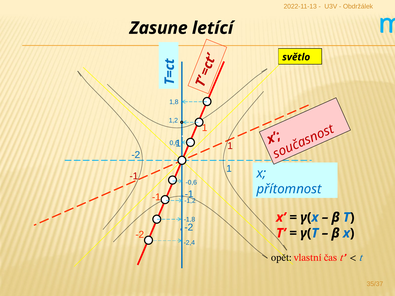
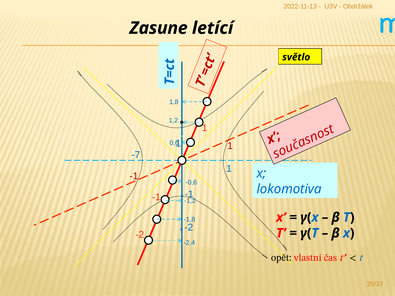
-2: -2 -> -7 (136, 155)
přítomnost: přítomnost -> lokomotiva (289, 189)
